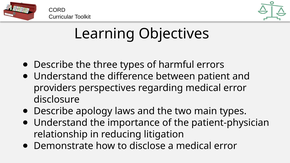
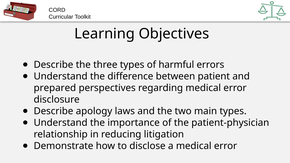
providers: providers -> prepared (55, 88)
